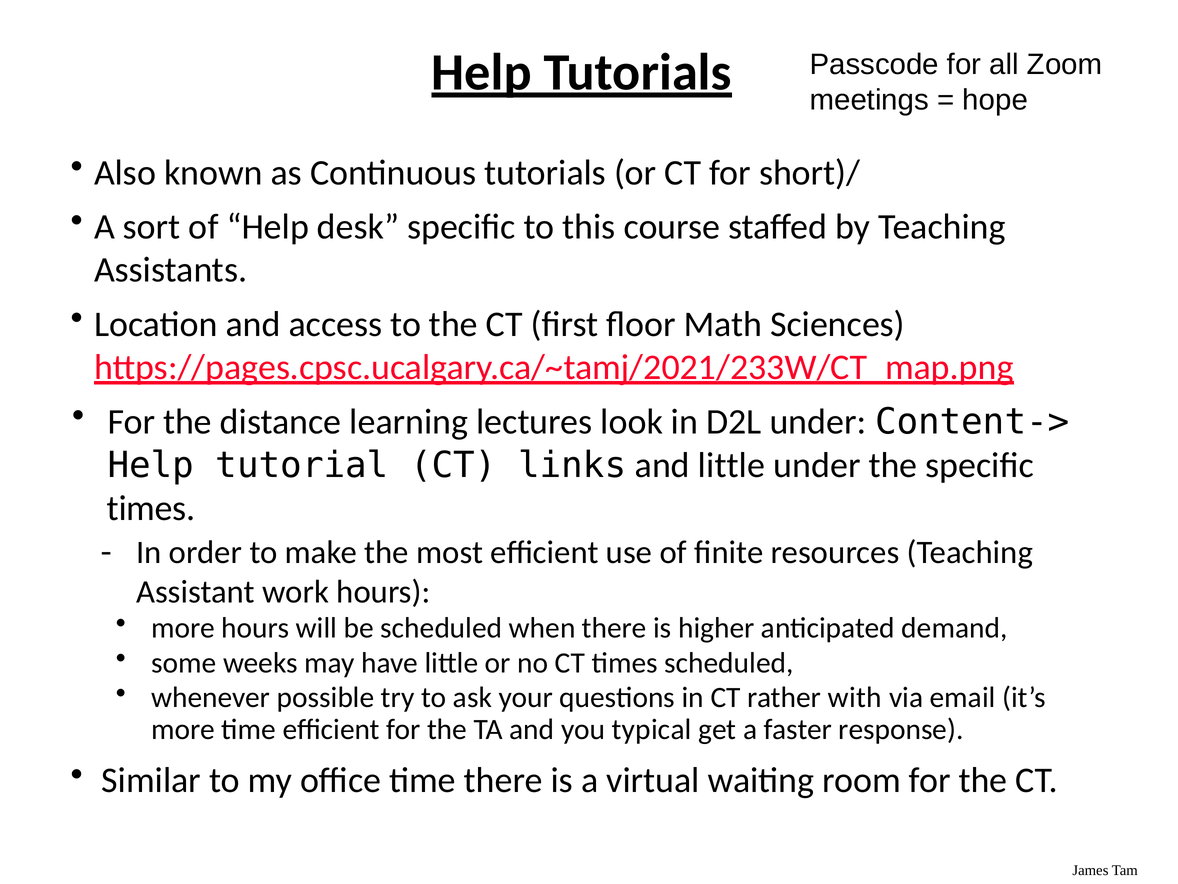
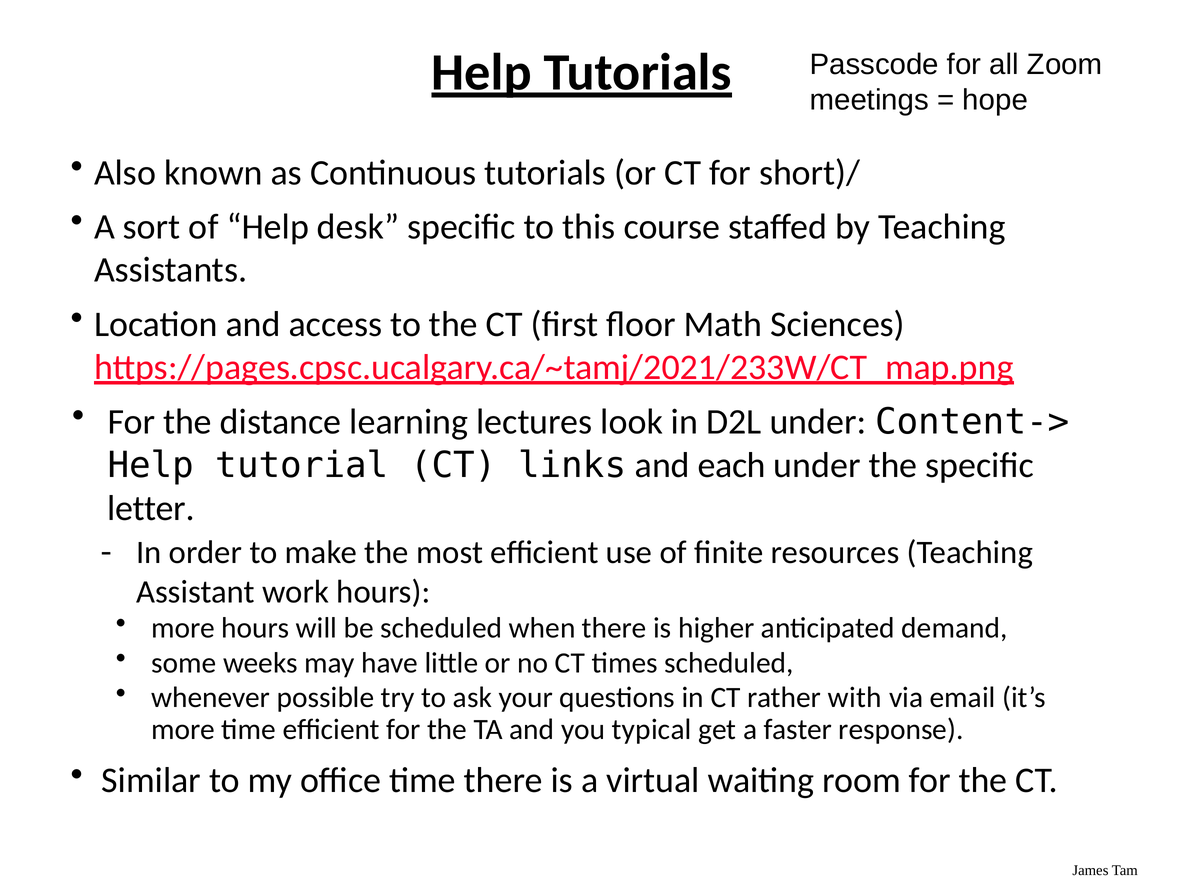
and little: little -> each (732, 465)
times: times -> letter (151, 508)
